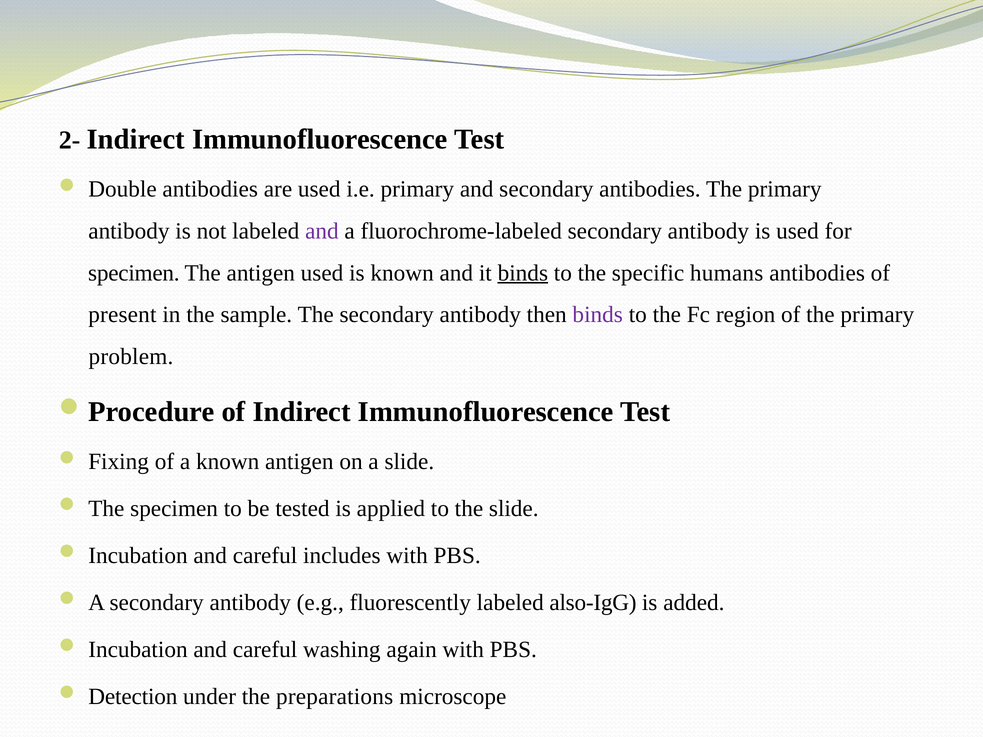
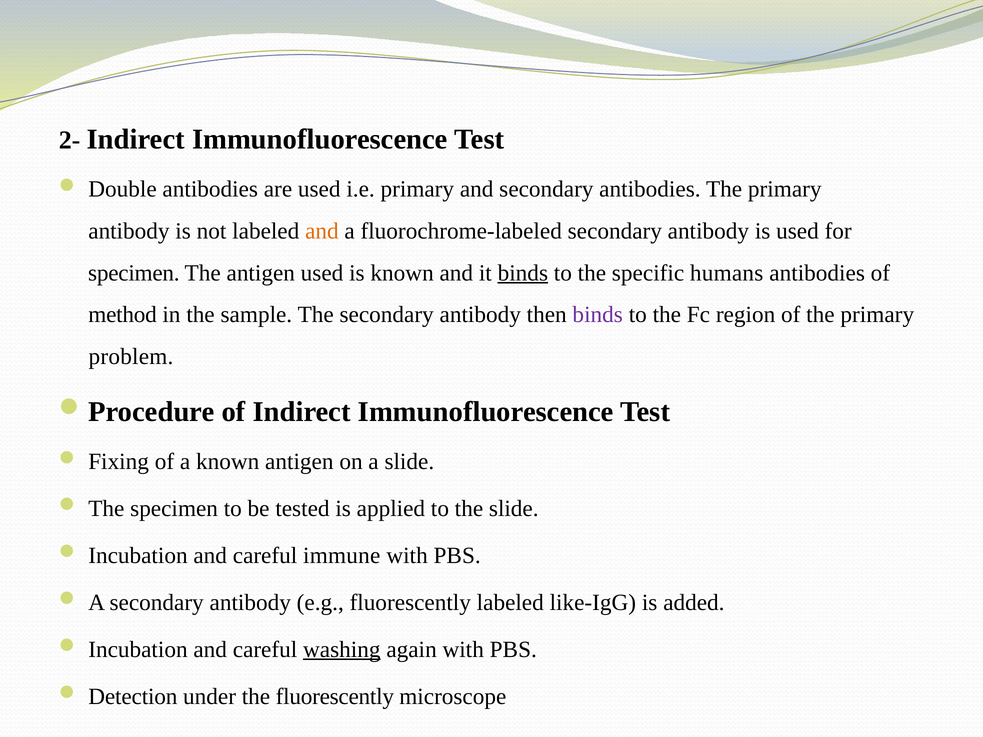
and colour: purple -> orange (322, 231)
present: present -> method (123, 315)
includes: includes -> immune (342, 556)
also-IgG: also-IgG -> like-IgG (593, 603)
washing underline: none -> present (342, 650)
the preparations: preparations -> fluorescently (335, 697)
